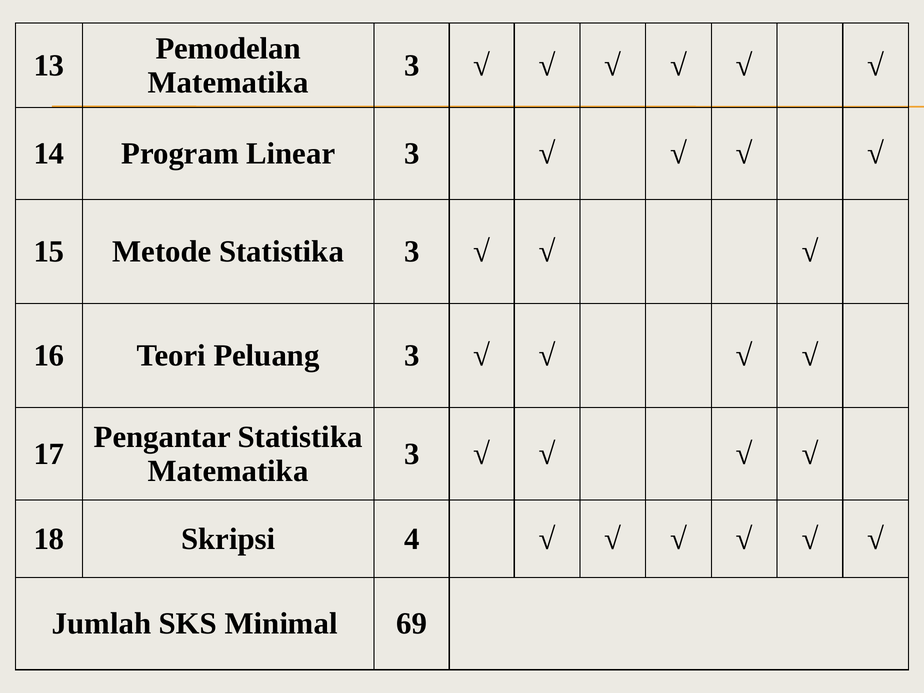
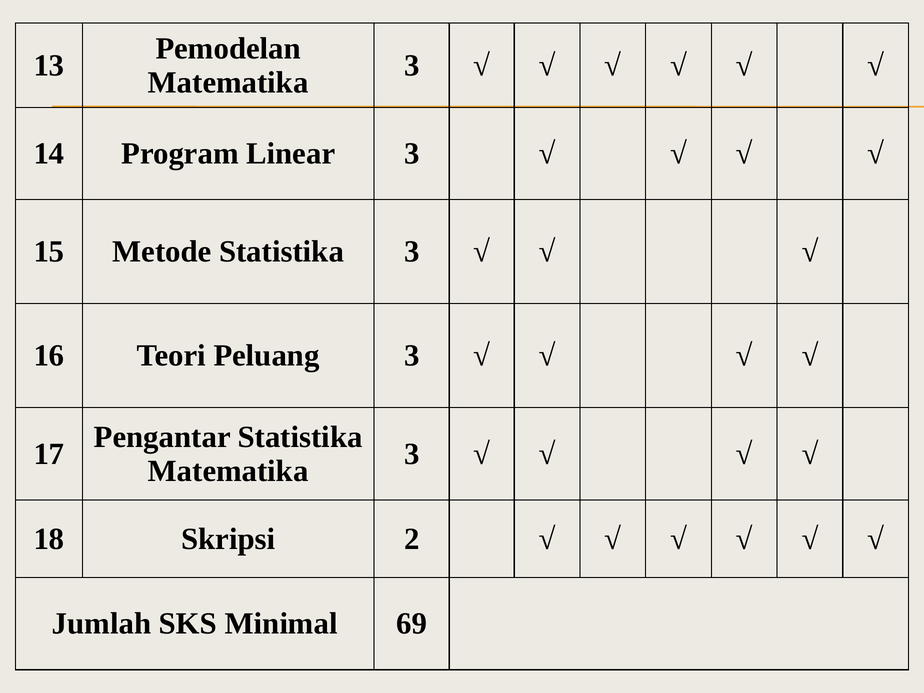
4: 4 -> 2 (412, 539)
